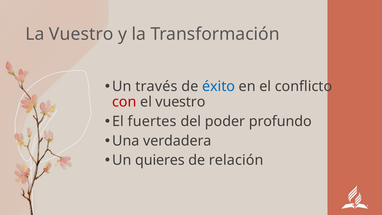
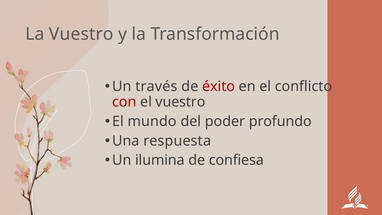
éxito colour: blue -> red (219, 86)
fuertes: fuertes -> mundo (152, 121)
verdadera: verdadera -> respuesta (177, 141)
quieres: quieres -> ilumina (160, 160)
relación: relación -> confiesa (236, 160)
